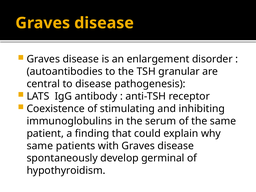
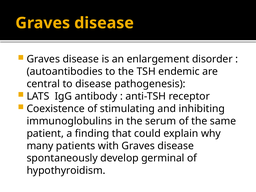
granular: granular -> endemic (179, 72)
same: same -> many (40, 146)
